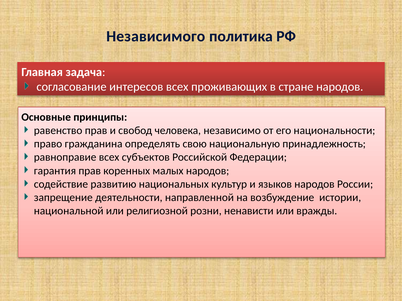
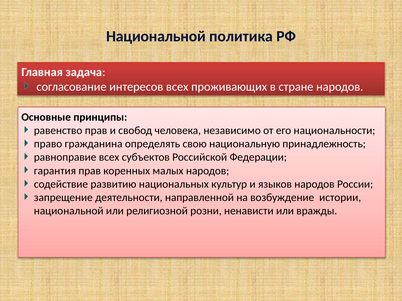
Независимого: Независимого -> Национальной (156, 37)
